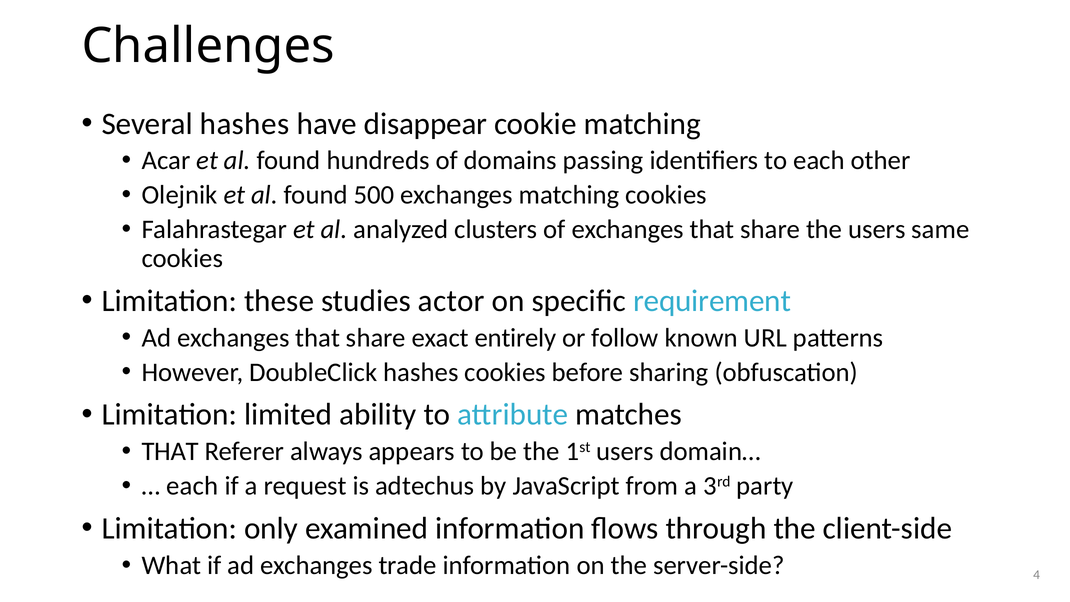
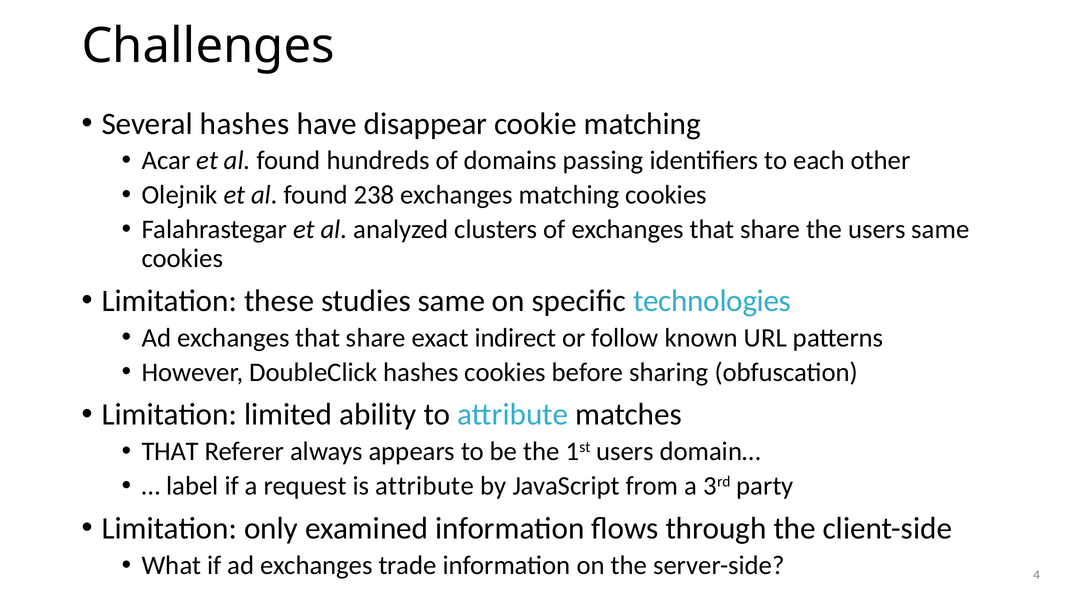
500: 500 -> 238 (374, 195)
studies actor: actor -> same (452, 301)
requirement: requirement -> technologies (712, 301)
entirely: entirely -> indirect (515, 338)
each: each -> label (192, 486)
is adtechus: adtechus -> attribute (425, 486)
